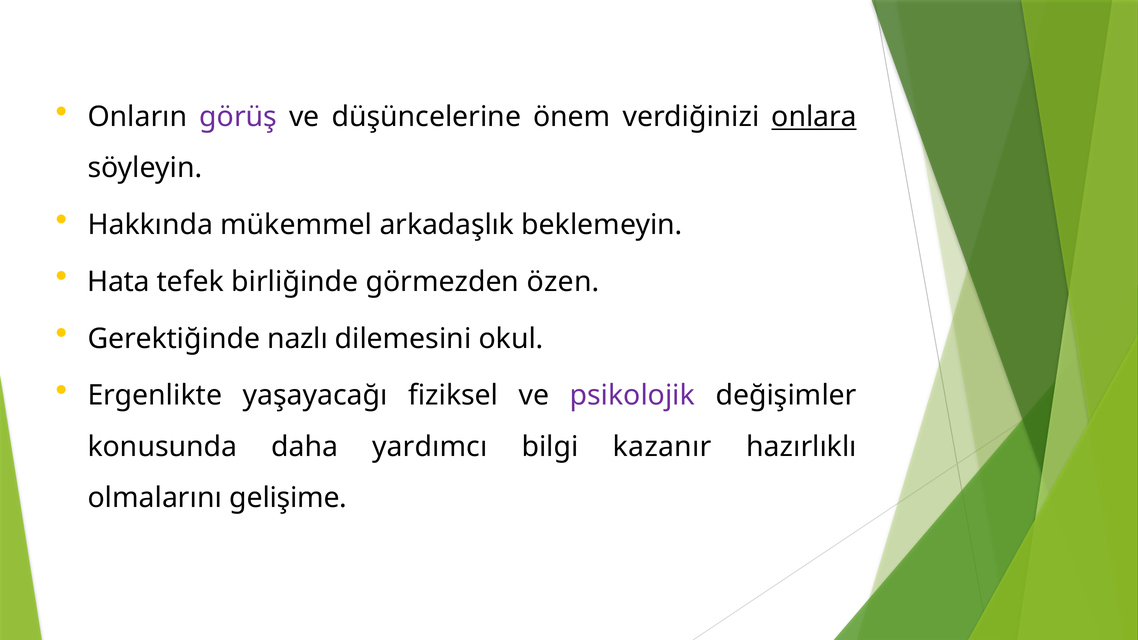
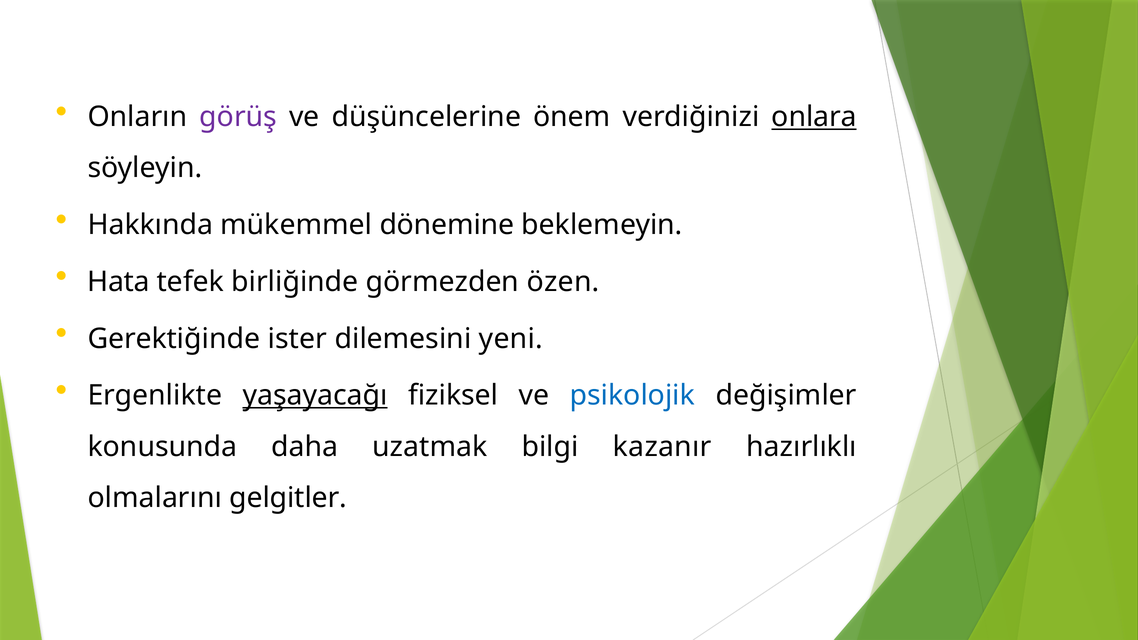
arkadaşlık: arkadaşlık -> dönemine (447, 225)
nazlı: nazlı -> ister (297, 339)
okul: okul -> yeni (511, 339)
yaşayacağı underline: none -> present (315, 396)
psikolojik colour: purple -> blue (632, 396)
yardımcı: yardımcı -> uzatmak (430, 447)
gelişime: gelişime -> gelgitler (288, 498)
